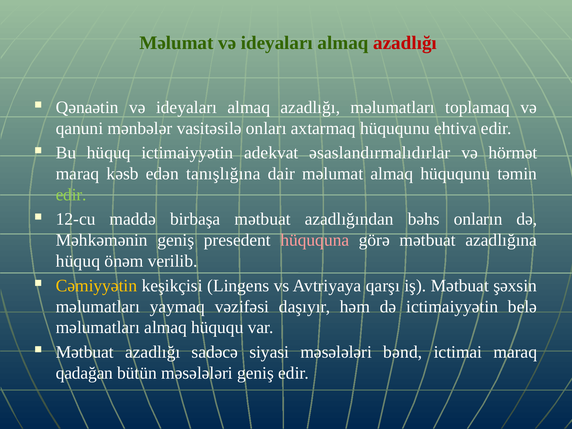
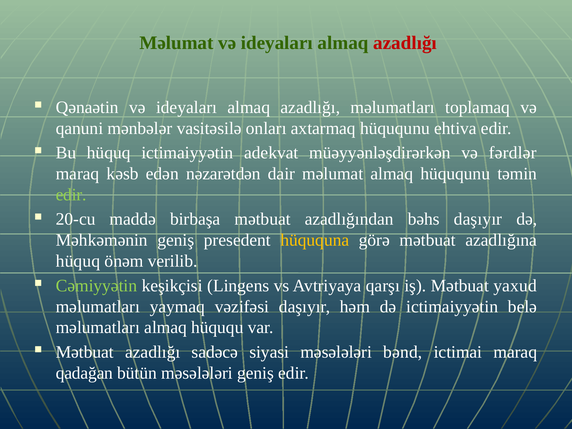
əsaslandırmalıdırlar: əsaslandırmalıdırlar -> müəyyənləşdirərkən (380, 153)
hörmət: hörmət -> fərdlər (513, 153)
tanışlığına: tanışlığına -> nəzarətdən (223, 174)
12-cu: 12-cu -> 20-cu (76, 219)
bəhs onların: onların -> daşıyır (478, 219)
hüququna colour: pink -> yellow (315, 240)
Cəmiyyətin colour: yellow -> light green (96, 286)
şəxsin: şəxsin -> yaxud (515, 286)
